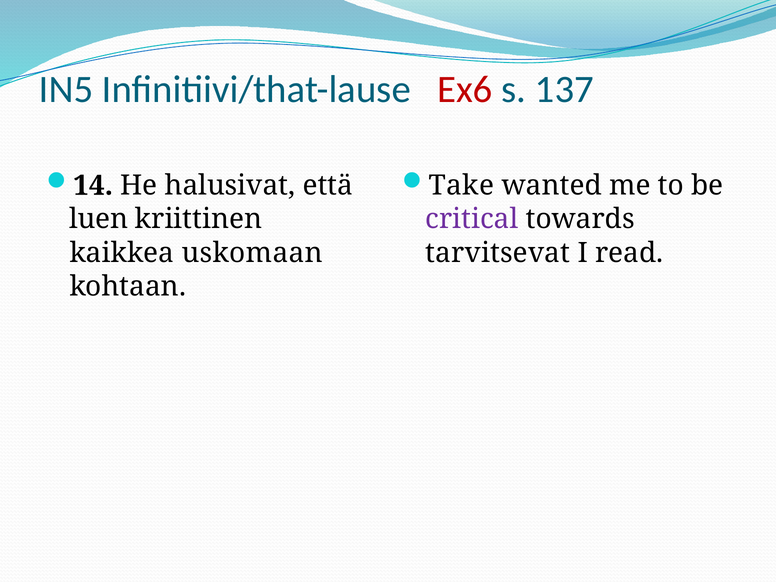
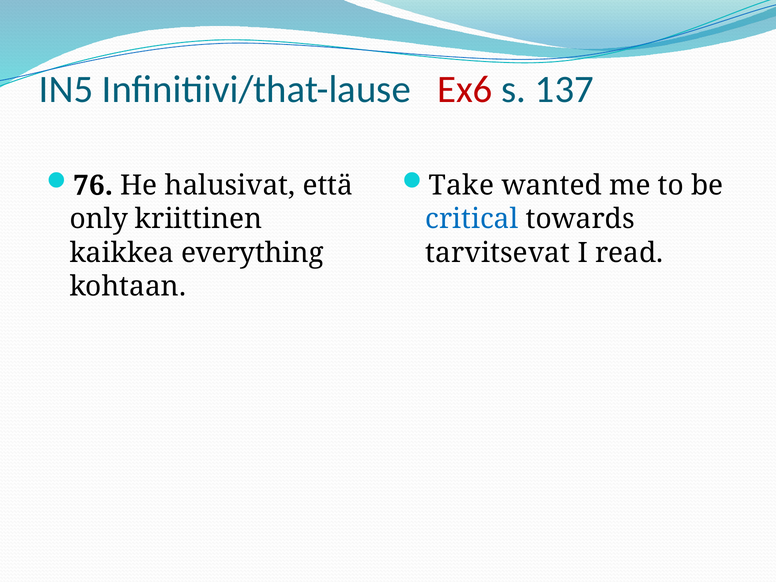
14: 14 -> 76 (93, 186)
luen: luen -> only (99, 219)
critical colour: purple -> blue (472, 219)
uskomaan: uskomaan -> everything (252, 253)
